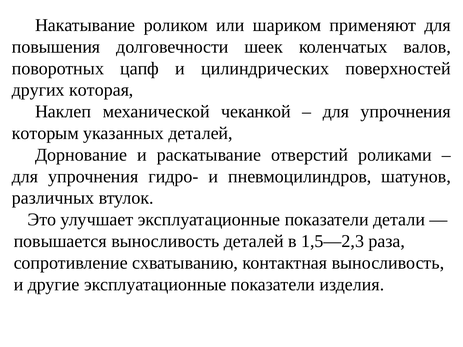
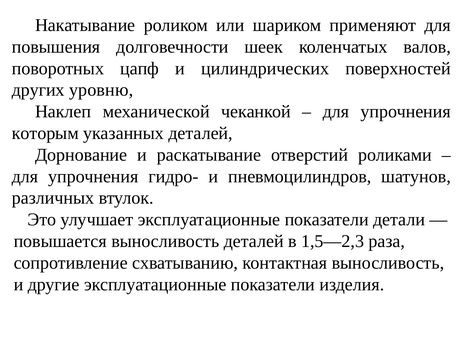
которая: которая -> уровню (101, 90)
